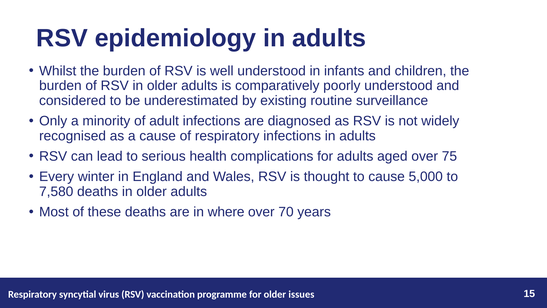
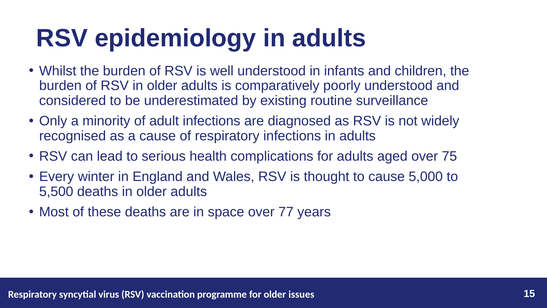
7,580: 7,580 -> 5,500 (56, 191)
where: where -> space (226, 212)
70: 70 -> 77 (286, 212)
